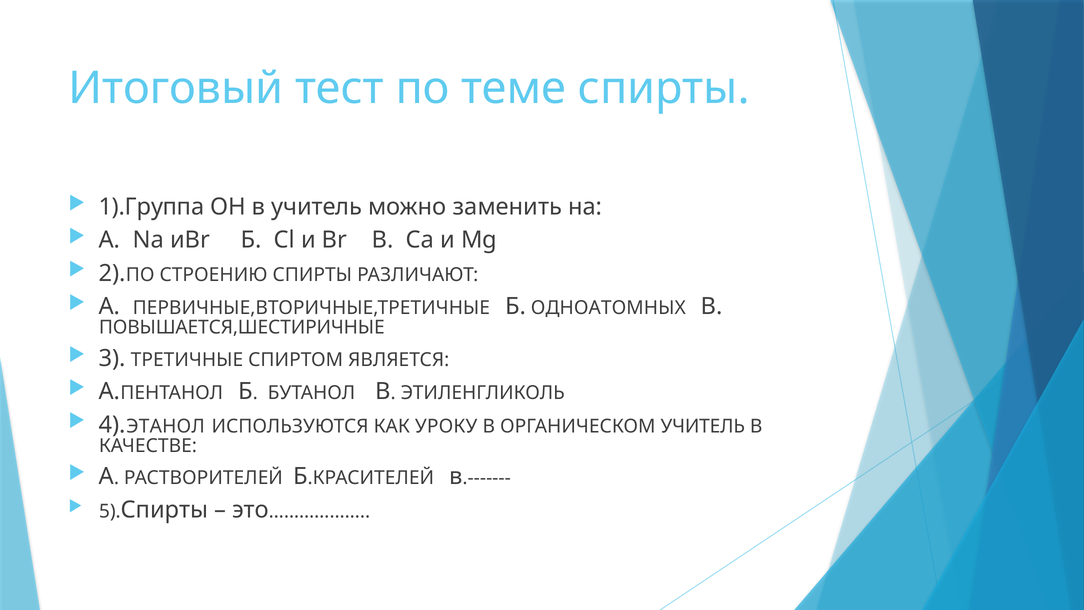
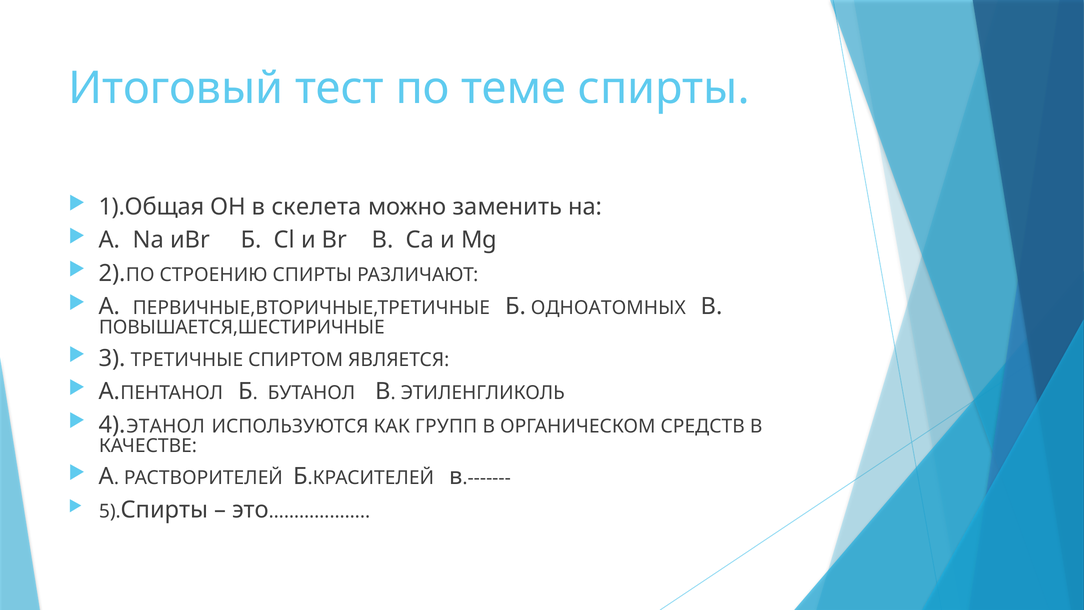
1).Группа: 1).Группа -> 1).Общая (151, 207)
в учитель: учитель -> скелета (317, 207)
УРОКУ: УРОКУ -> ГРУПП (446, 426)
ОРГАНИЧЕСКОМ УЧИТЕЛЬ: УЧИТЕЛЬ -> СРЕДСТВ (703, 426)
